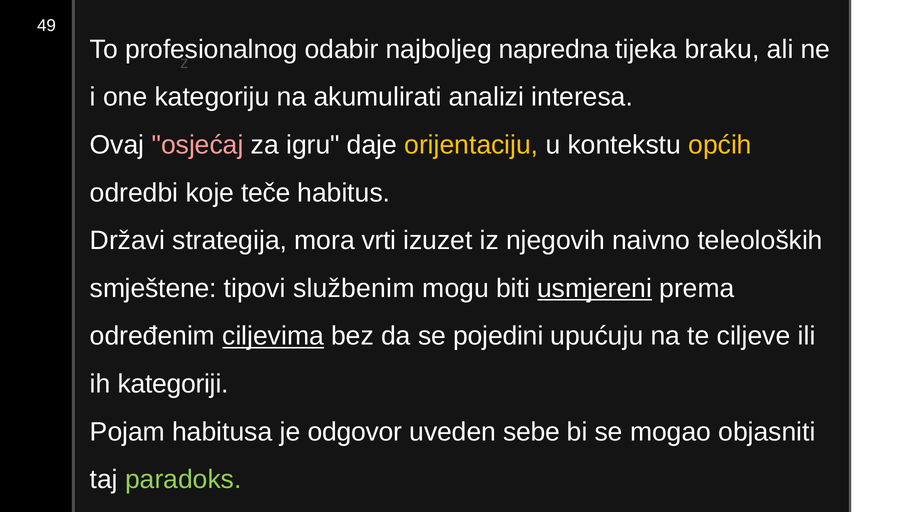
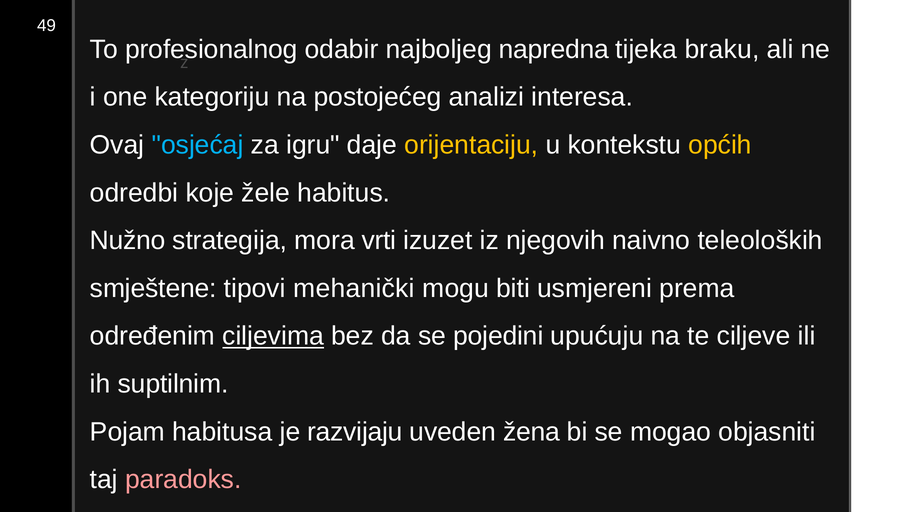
akumulirati: akumulirati -> postojećeg (378, 97)
osjećaj colour: pink -> light blue (198, 145)
teče: teče -> žele (266, 193)
Državi: Državi -> Nužno (128, 241)
službenim: službenim -> mehanički (354, 288)
usmjereni underline: present -> none (595, 288)
kategoriji: kategoriji -> suptilnim (173, 384)
odgovor: odgovor -> razvijaju (355, 432)
sebe: sebe -> žena (532, 432)
paradoks colour: light green -> pink (183, 480)
